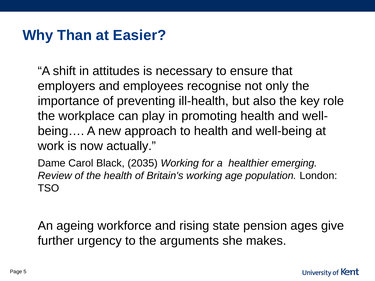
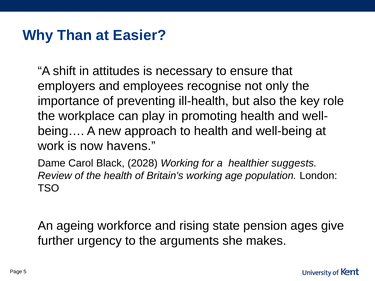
actually: actually -> havens (131, 146)
2035: 2035 -> 2028 (143, 163)
emerging: emerging -> suggests (294, 163)
